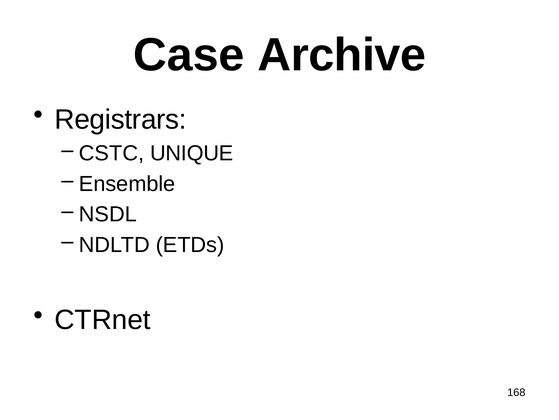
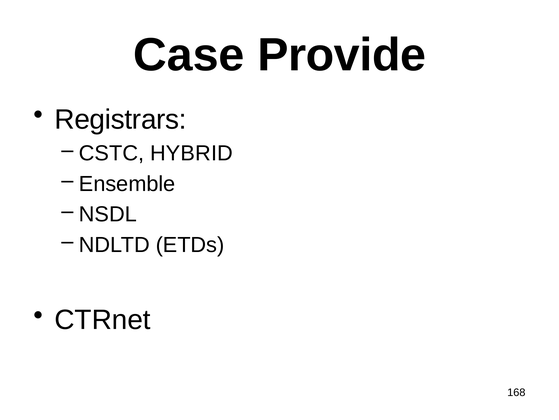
Archive: Archive -> Provide (342, 55)
UNIQUE: UNIQUE -> HYBRID (192, 153)
